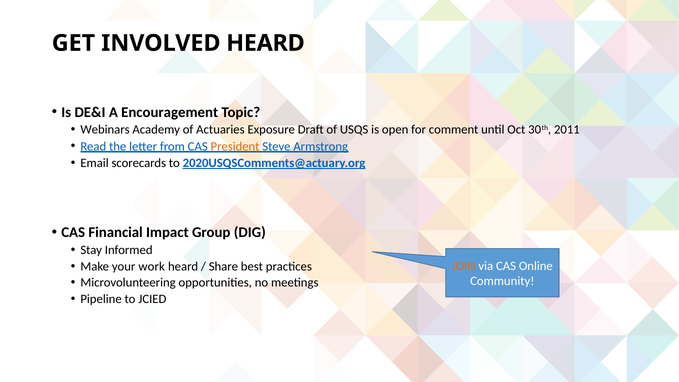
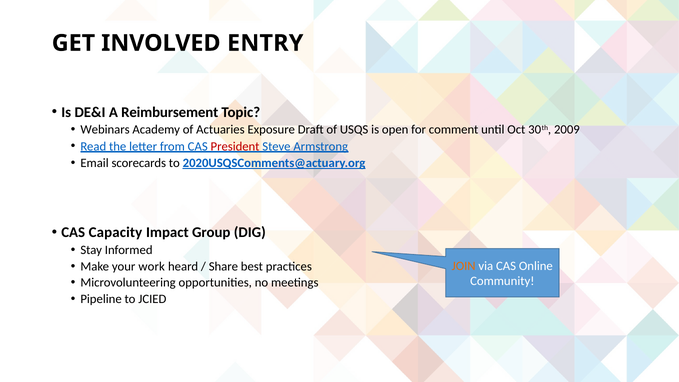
INVOLVED HEARD: HEARD -> ENTRY (265, 43)
Encouragement: Encouragement -> Reimbursement (170, 112)
2011: 2011 -> 2009 (567, 130)
President colour: orange -> red (235, 146)
Financial: Financial -> Capacity (116, 232)
